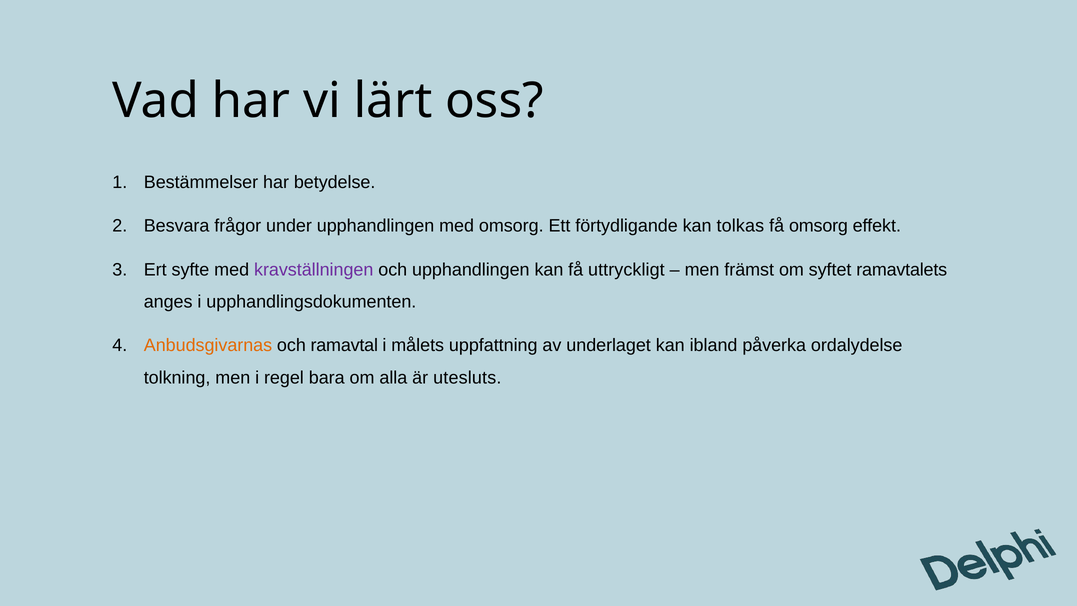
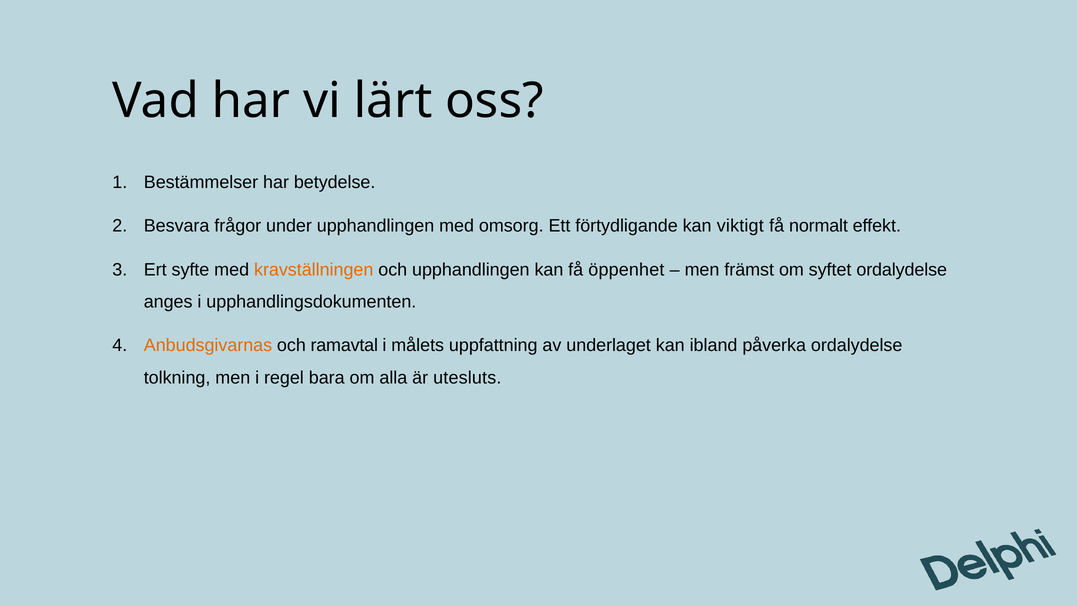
tolkas: tolkas -> viktigt (740, 226)
få omsorg: omsorg -> normalt (818, 226)
kravställningen colour: purple -> orange (314, 270)
uttryckligt: uttryckligt -> öppenhet (626, 270)
syftet ramavtalets: ramavtalets -> ordalydelse (902, 270)
